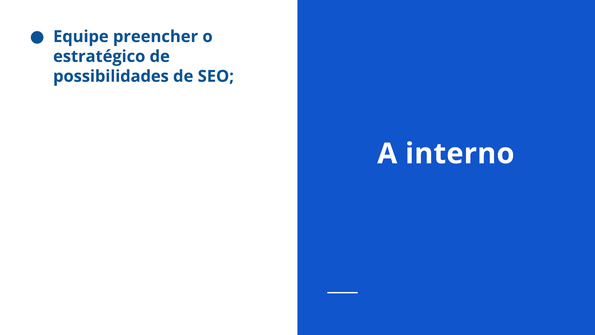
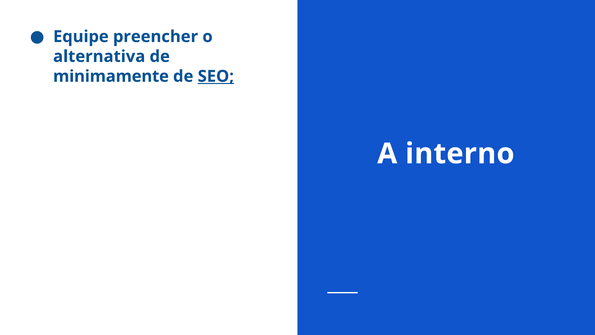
estratégico: estratégico -> alternativa (99, 56)
possibilidades: possibilidades -> minimamente (111, 76)
SEO underline: none -> present (216, 76)
